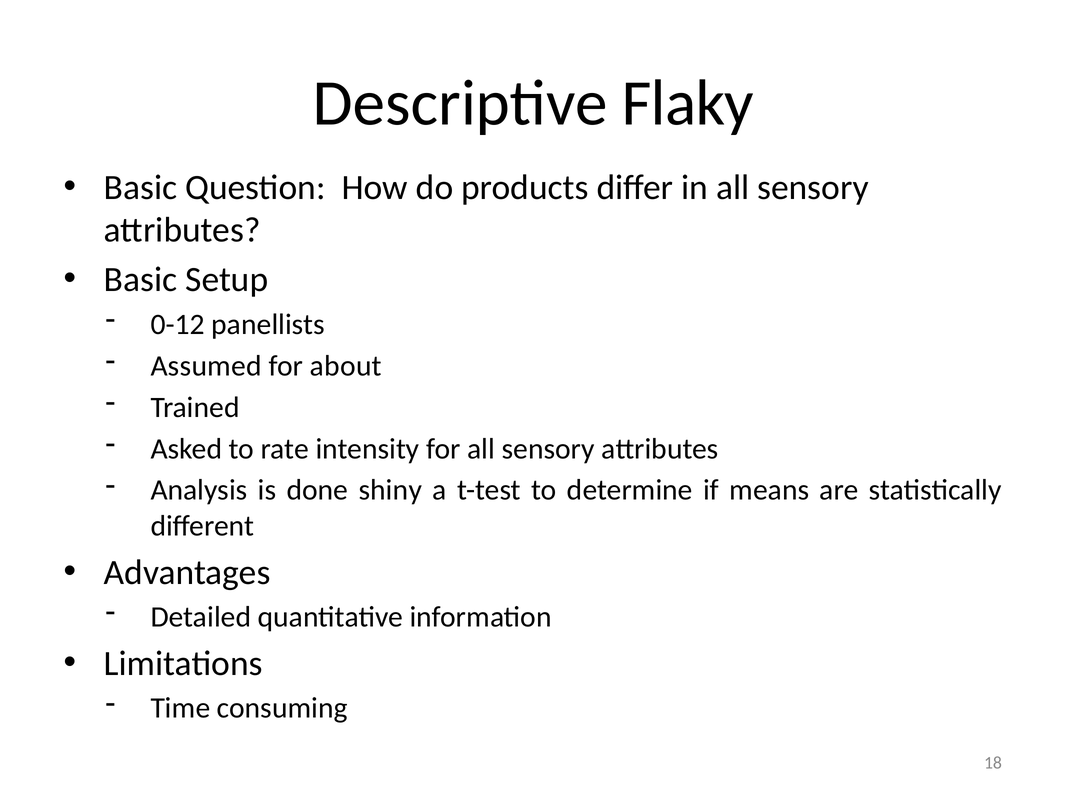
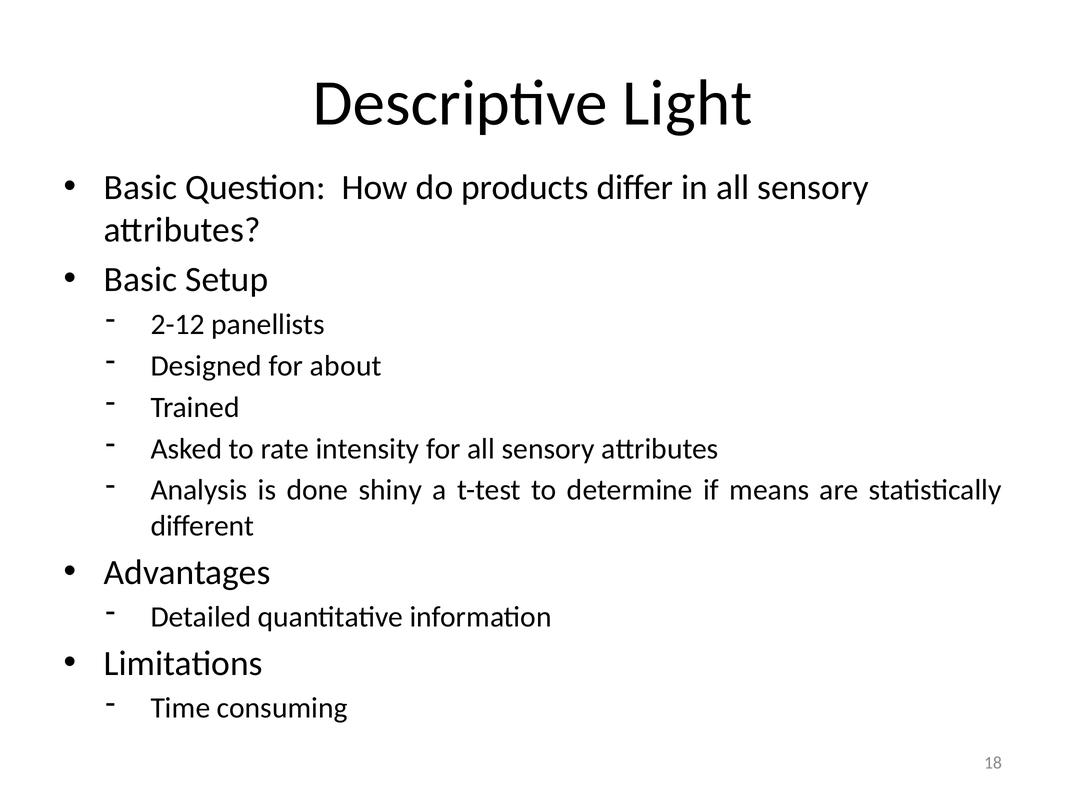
Flaky: Flaky -> Light (687, 103)
0-12: 0-12 -> 2-12 (178, 325)
Assumed: Assumed -> Designed (206, 366)
